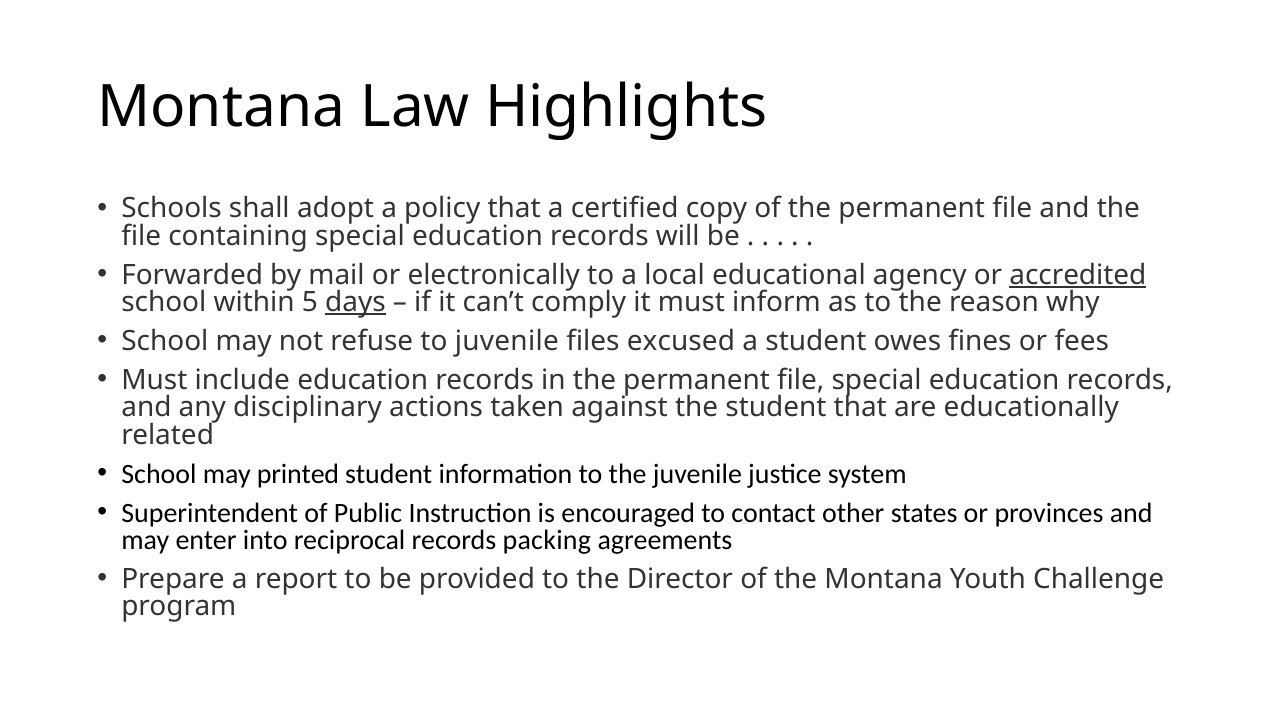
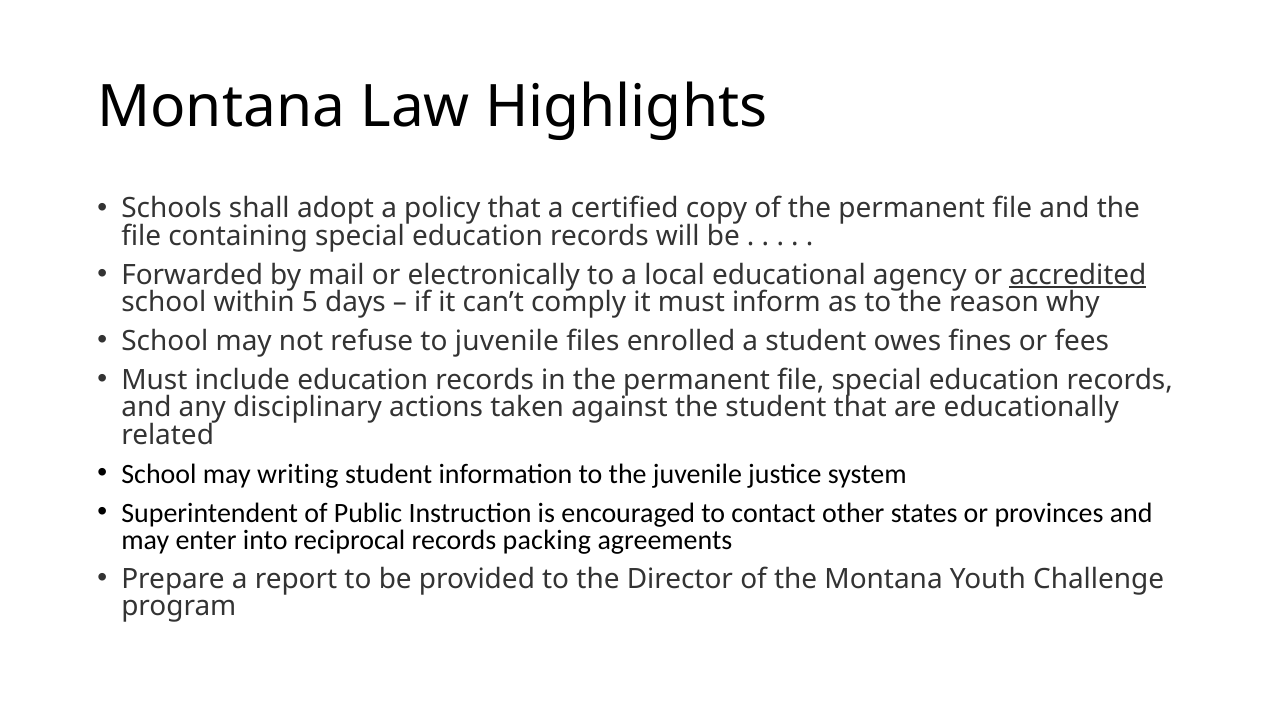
days underline: present -> none (355, 302)
excused: excused -> enrolled (681, 341)
printed: printed -> writing (298, 474)
